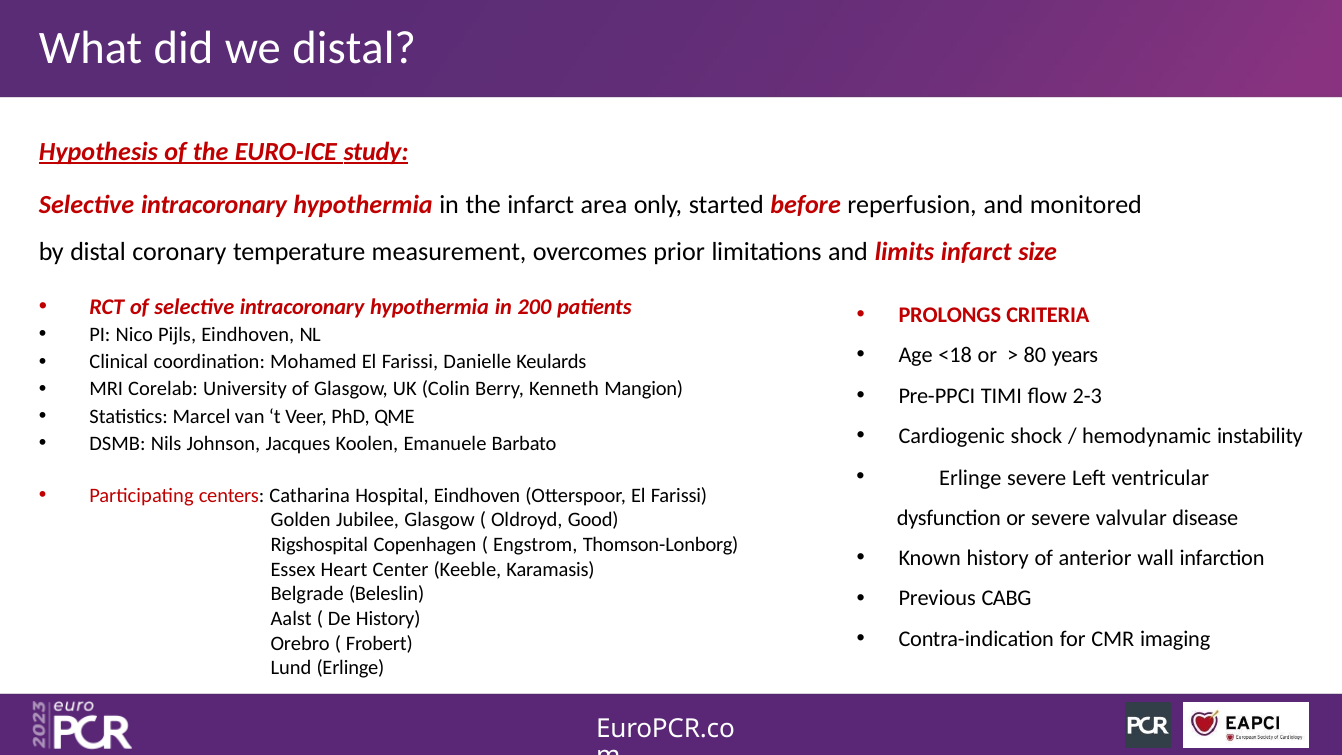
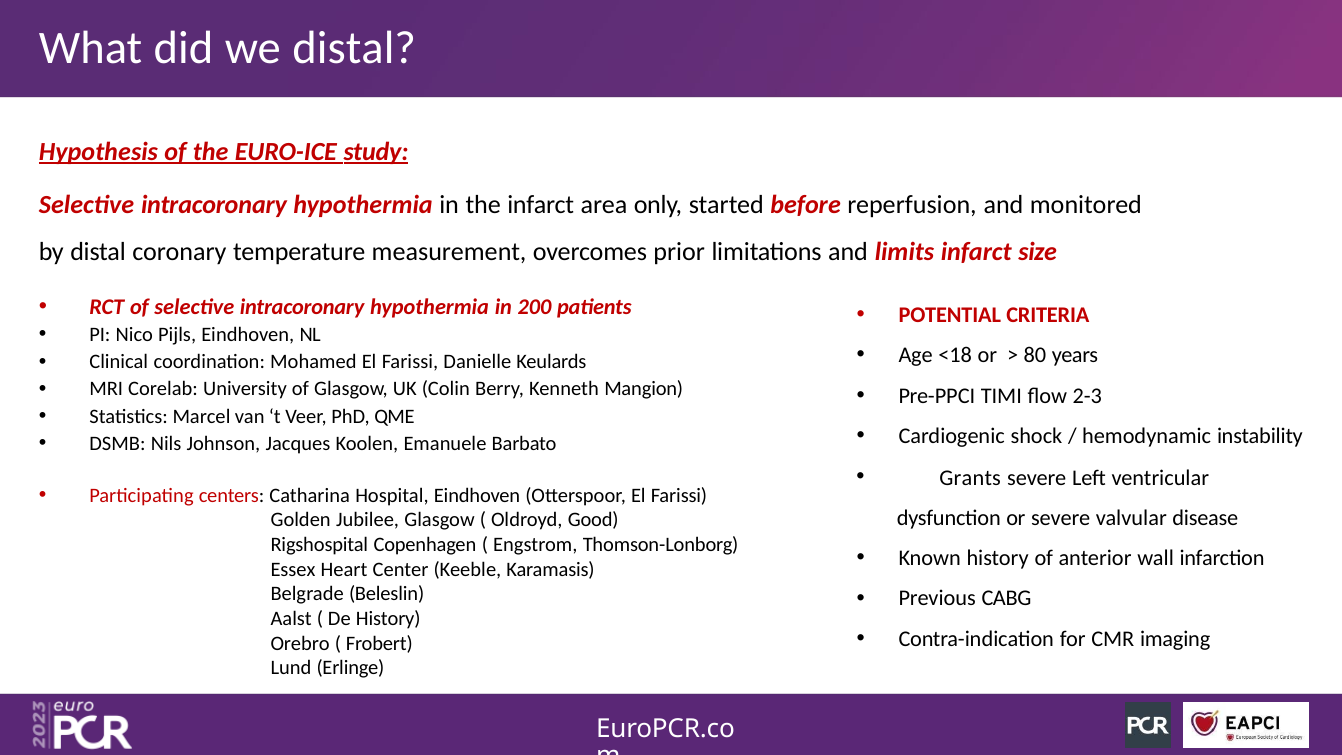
PROLONGS: PROLONGS -> POTENTIAL (950, 315)
Erlinge: Erlinge -> Grants (970, 478)
